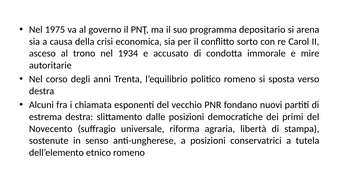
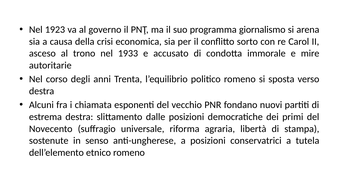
1975: 1975 -> 1923 (55, 30)
depositario: depositario -> giornalismo (262, 30)
1934: 1934 -> 1933 (128, 53)
